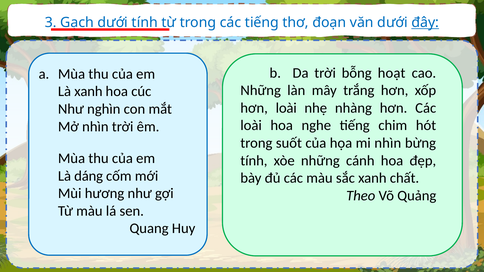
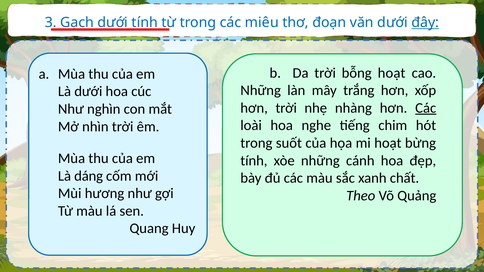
các tiếng: tiếng -> miêu (262, 23)
Là xanh: xanh -> dưới (88, 92)
hơn loài: loài -> trời (286, 108)
Các underline: none -> present (426, 108)
mi nhìn: nhìn -> hoạt (388, 143)
